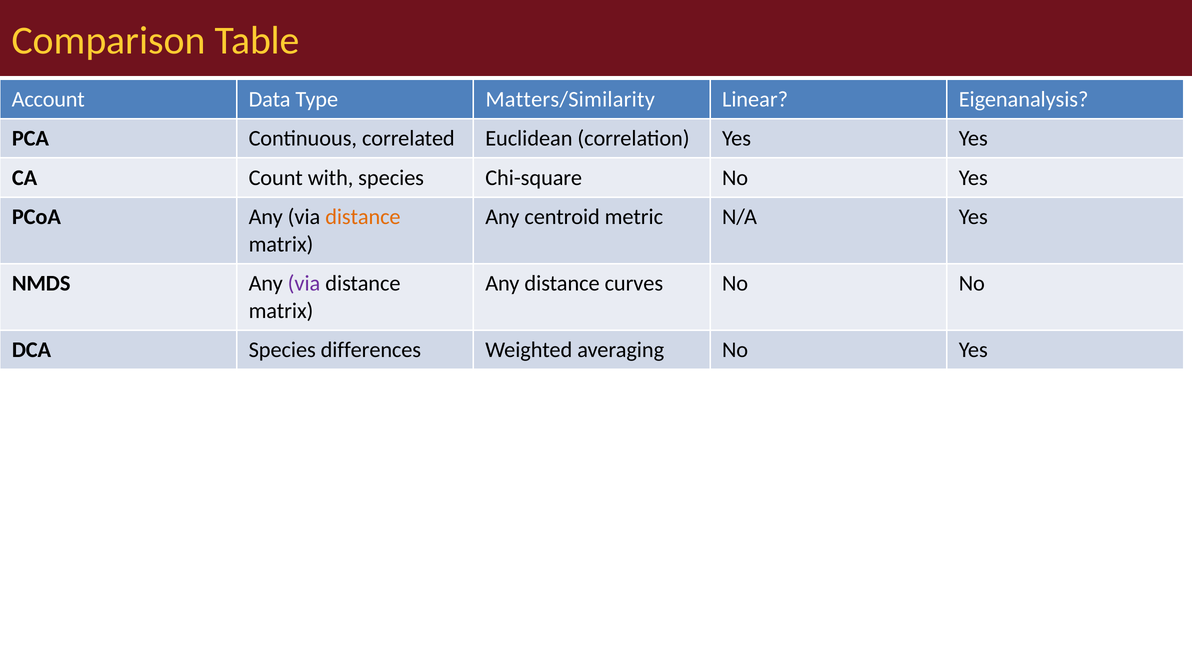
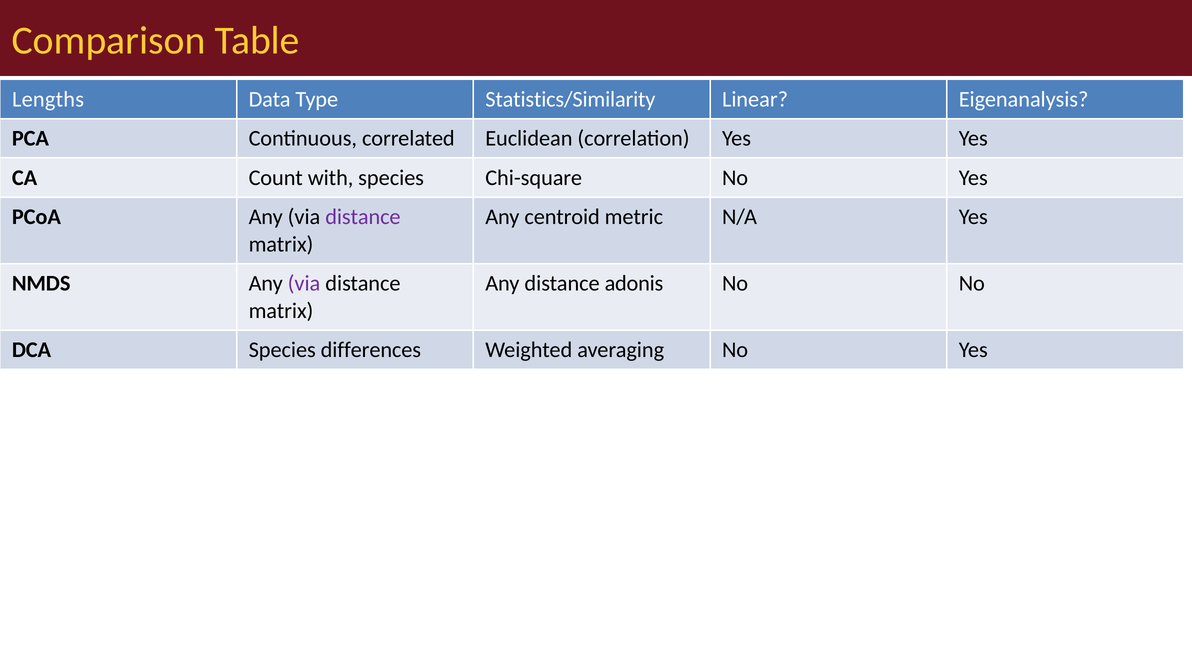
Account: Account -> Lengths (48, 99)
Matters/Similarity: Matters/Similarity -> Statistics/Similarity (570, 99)
distance colour: orange -> purple (363, 217)
curves: curves -> adonis (634, 283)
